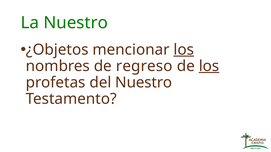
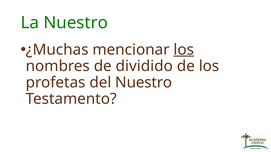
¿Objetos: ¿Objetos -> ¿Muchas (57, 50)
regreso: regreso -> dividido (144, 66)
los underline: present -> none (209, 66)
